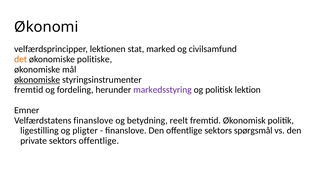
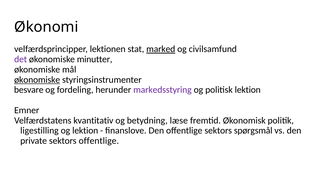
marked underline: none -> present (161, 49)
det colour: orange -> purple (21, 59)
politiske: politiske -> minutter (95, 59)
fremtid: fremtid -> besvare (29, 90)
Velfærdstatens finanslove: finanslove -> kvantitativ (93, 120)
reelt: reelt -> læse (179, 120)
og pligter: pligter -> lektion (85, 130)
